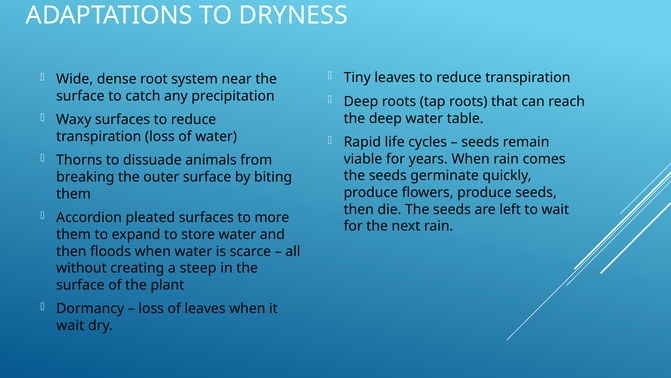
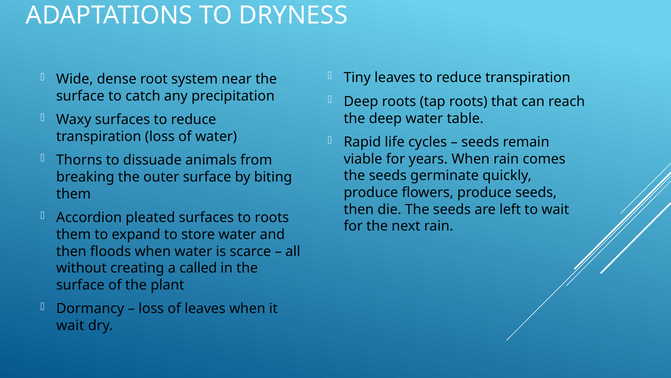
to more: more -> roots (272, 217)
steep: steep -> called (198, 268)
